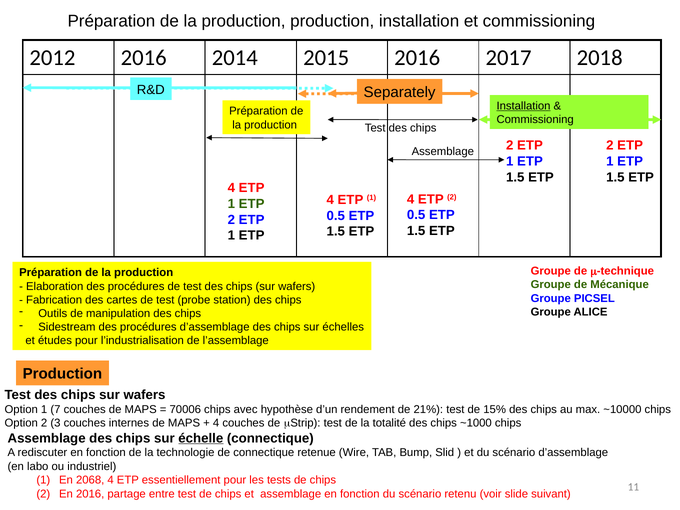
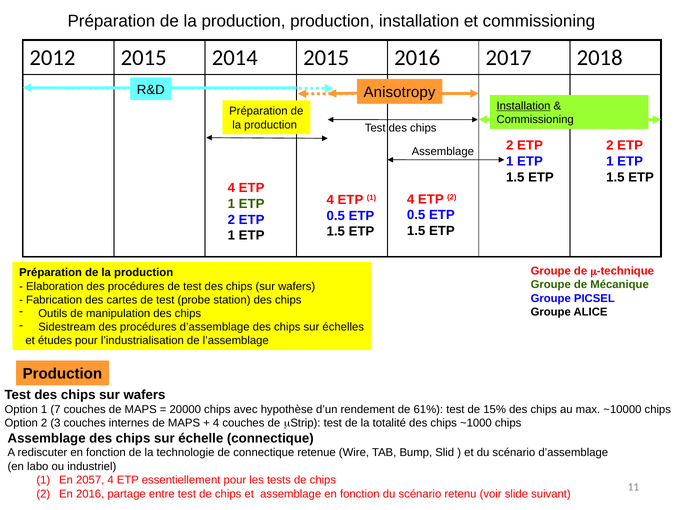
2012 2016: 2016 -> 2015 (144, 58)
Separately: Separately -> Anisotropy (400, 92)
70006: 70006 -> 20000 (185, 410)
21%: 21% -> 61% (428, 410)
échelle underline: present -> none (201, 438)
2068: 2068 -> 2057 (90, 480)
